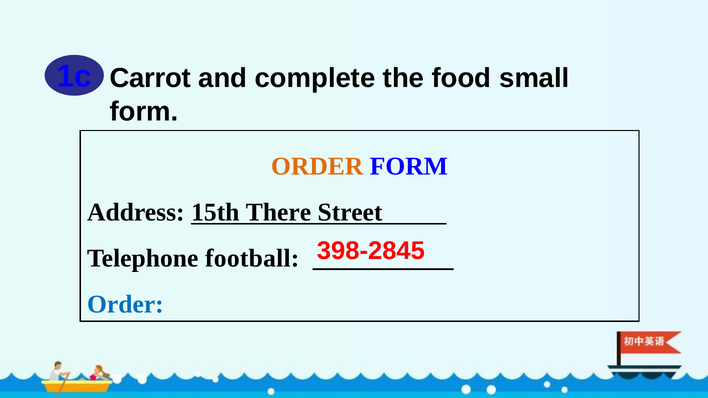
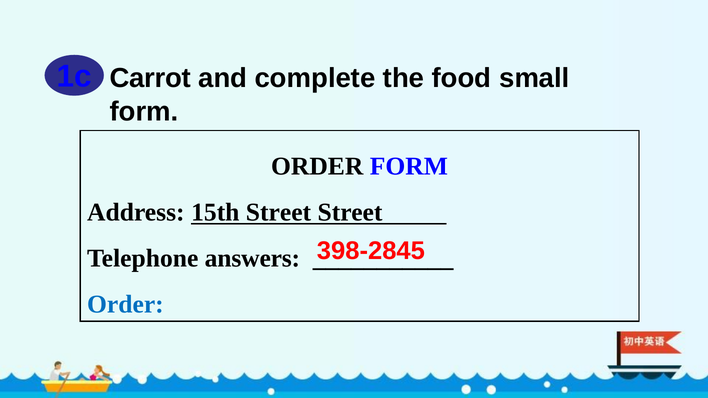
ORDER colour: orange -> black (317, 167)
15th There: There -> Street (278, 213)
football: football -> answers (252, 259)
